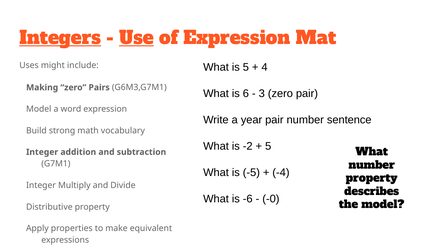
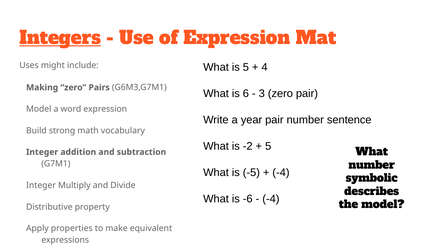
Use underline: present -> none (136, 38)
property: property -> symbolic (372, 179)
-0: -0 -> -4 (271, 199)
